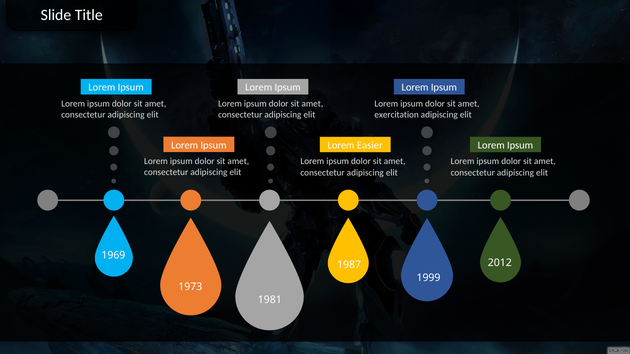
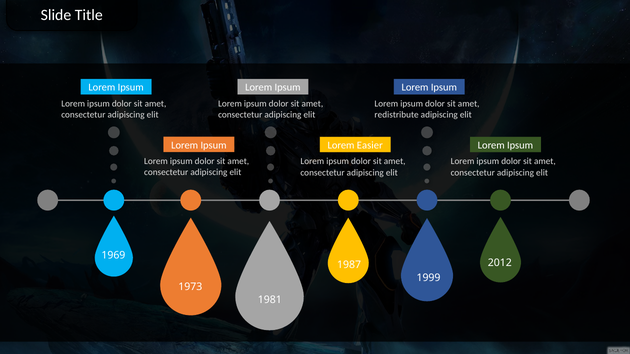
exercitation: exercitation -> redistribute (397, 115)
